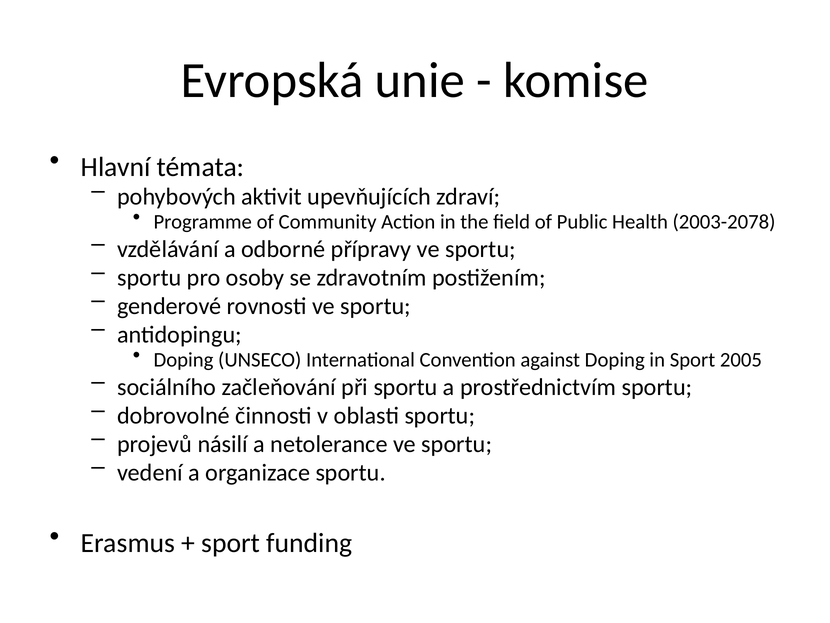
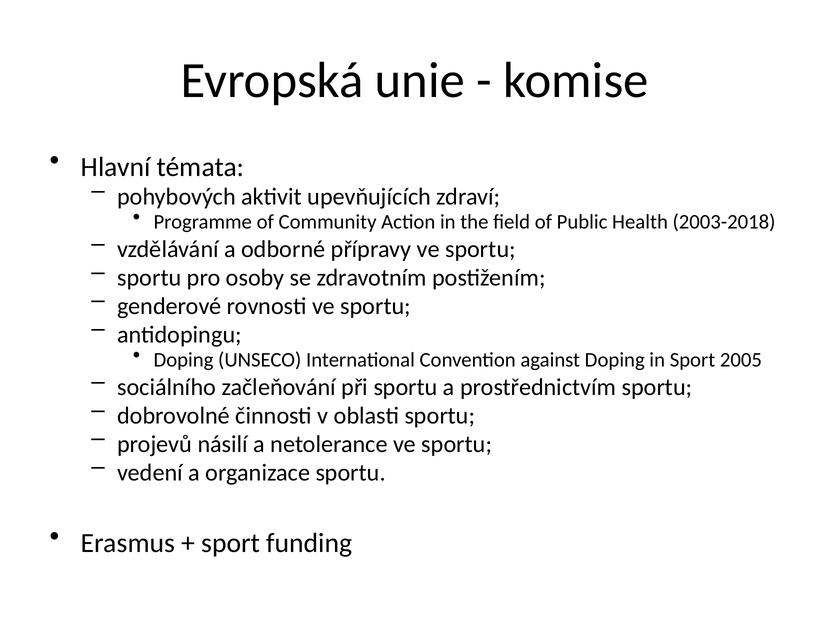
2003-2078: 2003-2078 -> 2003-2018 (724, 222)
